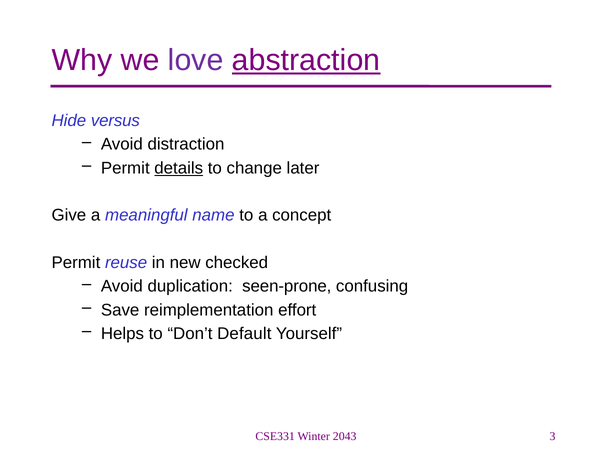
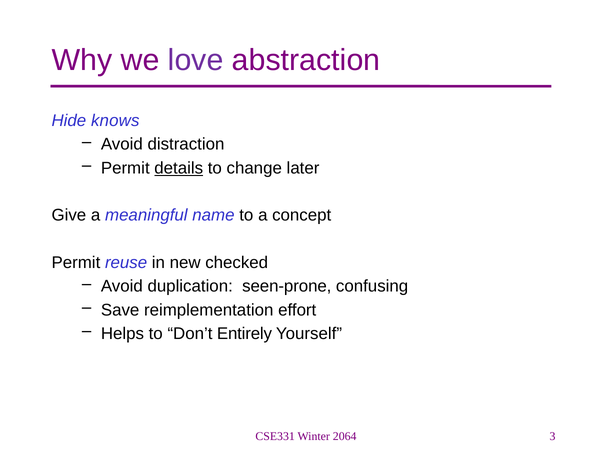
abstraction underline: present -> none (306, 60)
versus: versus -> knows (115, 121)
Default: Default -> Entirely (244, 333)
2043: 2043 -> 2064 (345, 436)
